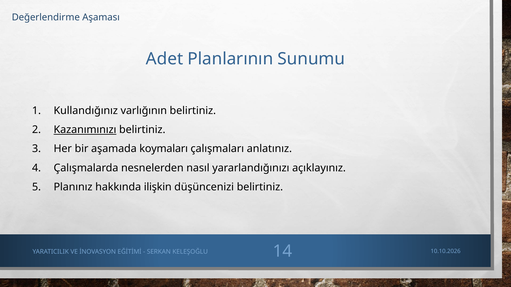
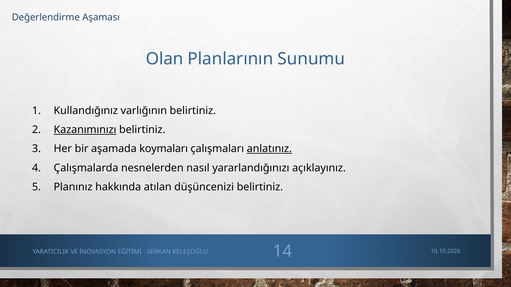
Adet: Adet -> Olan (165, 59)
anlatınız underline: none -> present (269, 149)
ilişkin: ilişkin -> atılan (158, 187)
